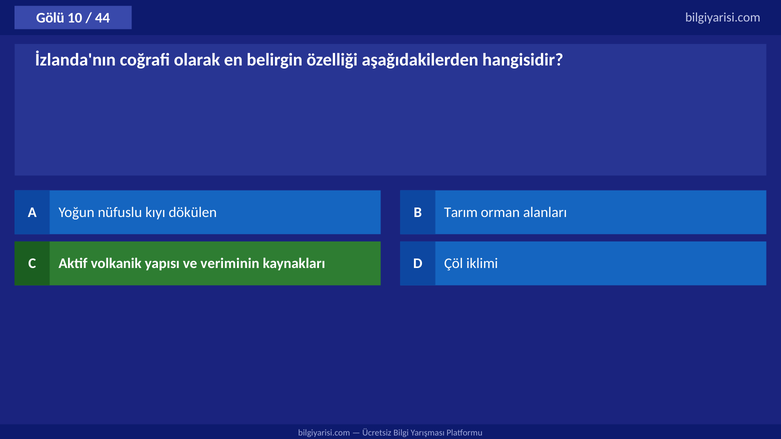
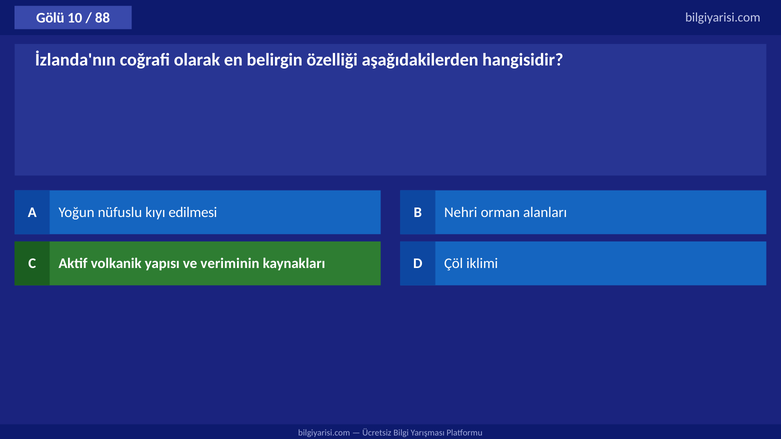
44: 44 -> 88 (103, 18)
dökülen: dökülen -> edilmesi (193, 213)
Tarım: Tarım -> Nehri (461, 213)
